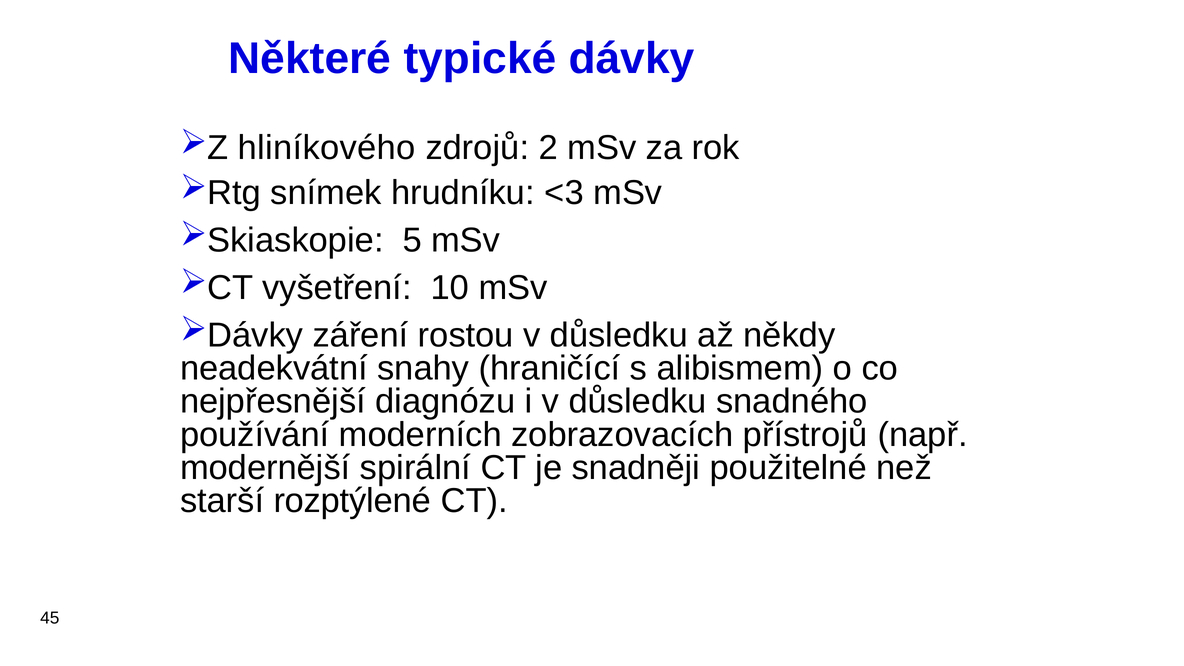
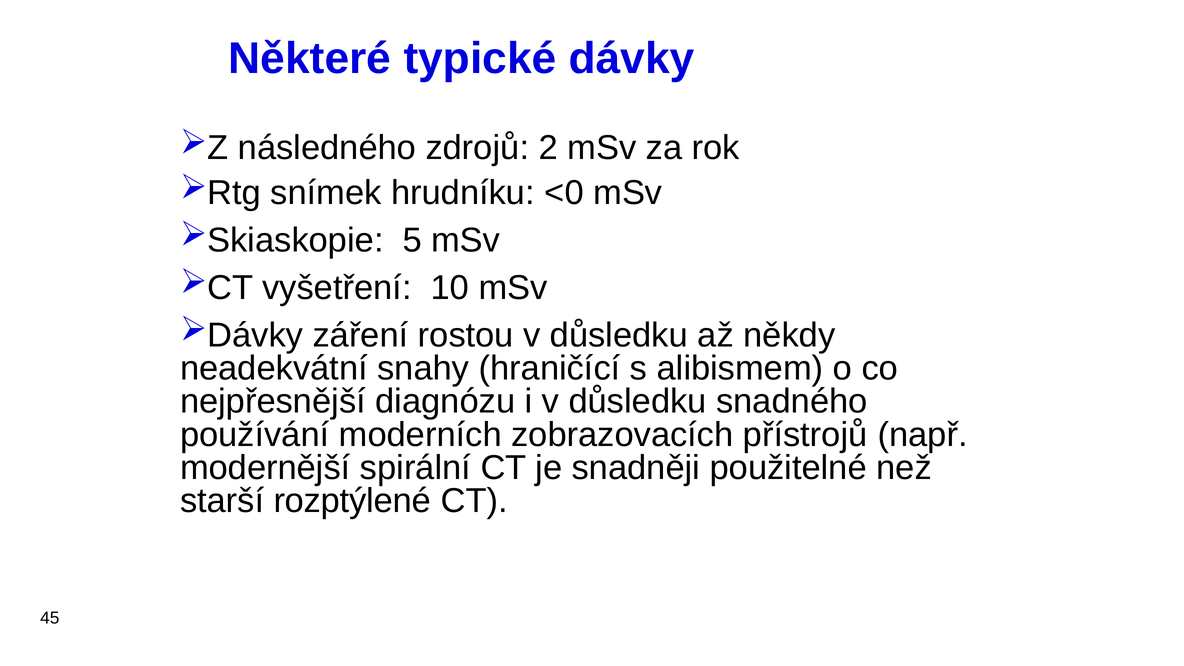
hliníkového: hliníkového -> následného (327, 148)
<3: <3 -> <0 (564, 193)
